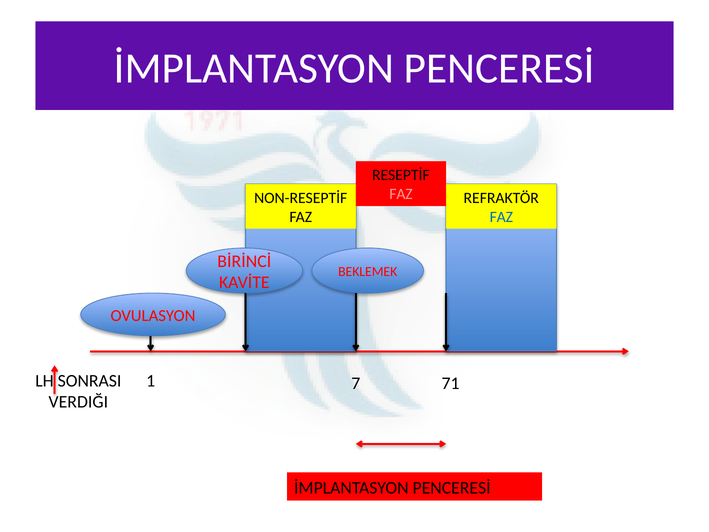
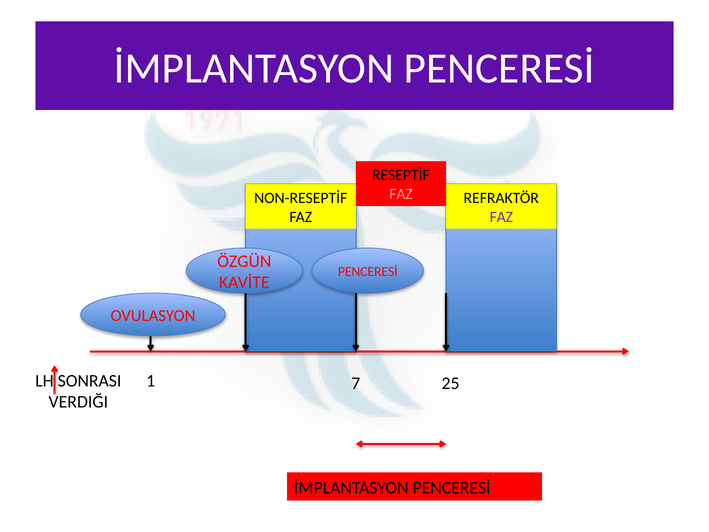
FAZ colour: blue -> purple (501, 217)
BİRİNCİ: BİRİNCİ -> ÖZGÜN (244, 261)
BEKLEMEK: BEKLEMEK -> PENCERESİ (368, 271)
71: 71 -> 25 (451, 383)
